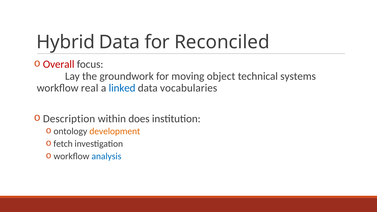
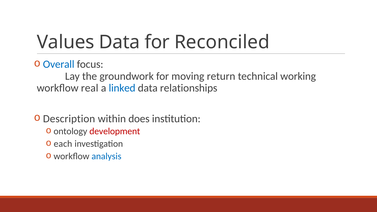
Hybrid: Hybrid -> Values (66, 42)
Overall colour: red -> blue (59, 64)
object: object -> return (221, 76)
systems: systems -> working (298, 76)
vocabularies: vocabularies -> relationships (189, 88)
development colour: orange -> red (115, 131)
fetch: fetch -> each (63, 144)
